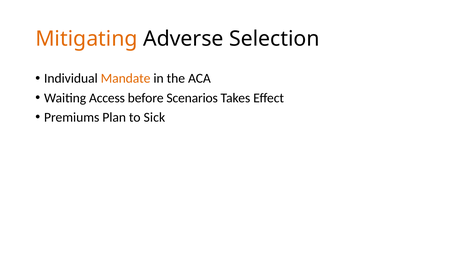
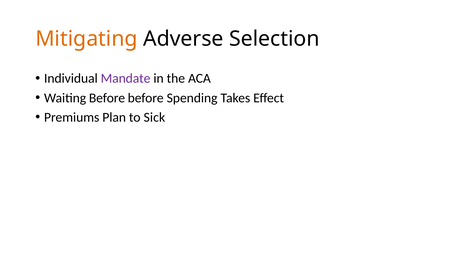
Mandate colour: orange -> purple (126, 78)
Waiting Access: Access -> Before (107, 98)
Scenarios: Scenarios -> Spending (192, 98)
